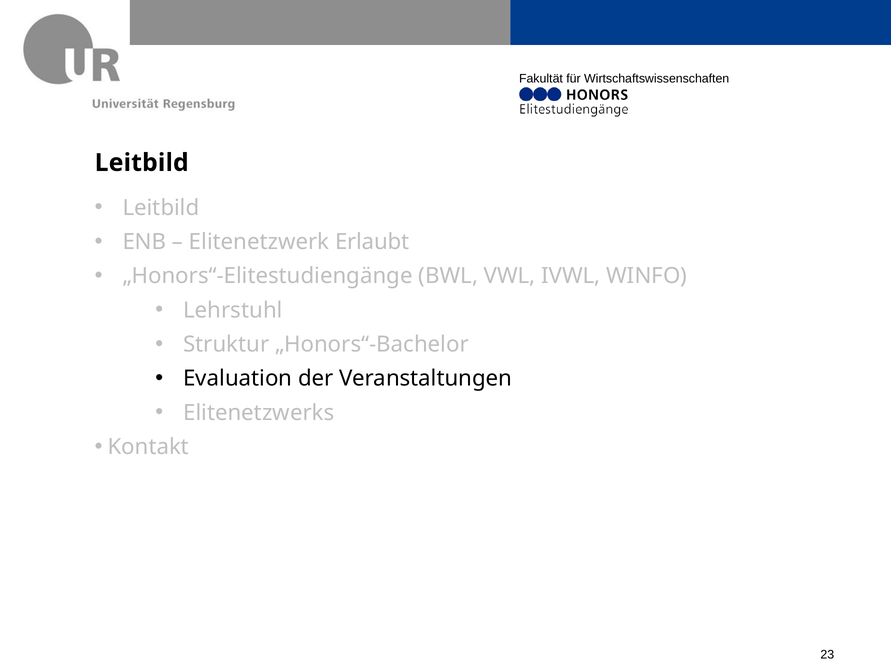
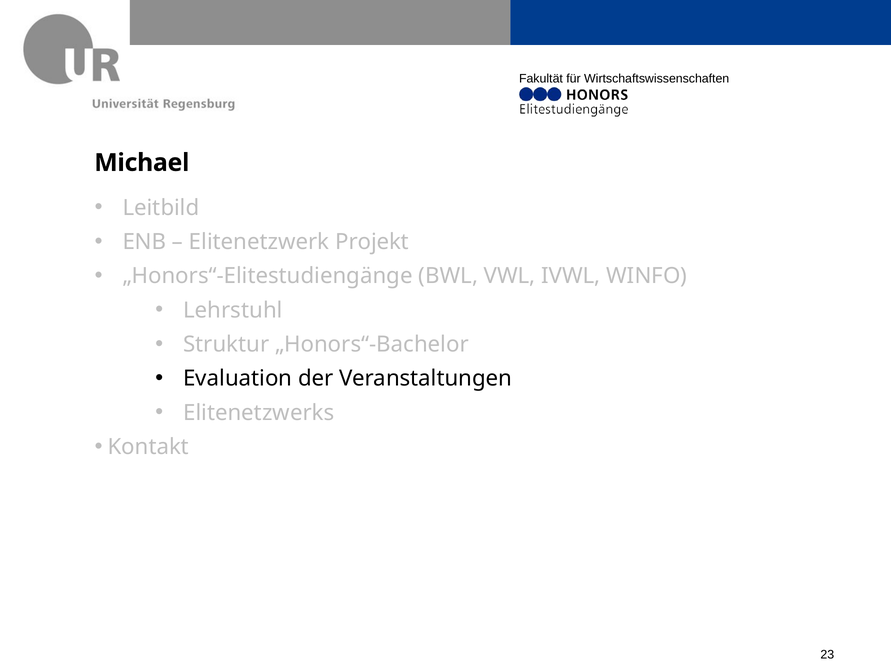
Leitbild: Leitbild -> Michael (142, 163)
Erlaubt: Erlaubt -> Projekt (372, 242)
